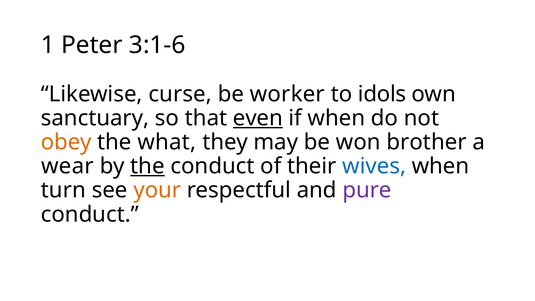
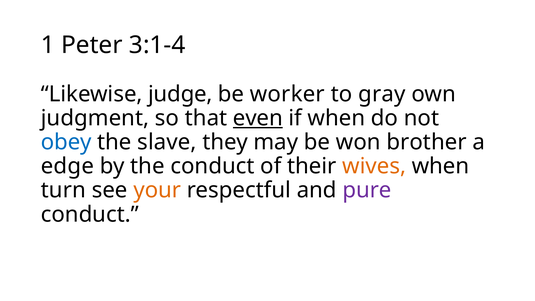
3:1-6: 3:1-6 -> 3:1-4 (157, 45)
curse: curse -> judge (180, 94)
idols: idols -> gray (382, 94)
sanctuary: sanctuary -> judgment (95, 118)
obey colour: orange -> blue (66, 142)
what: what -> slave (167, 142)
wear: wear -> edge (67, 166)
the underline: present -> none (147, 166)
wives colour: blue -> orange (374, 166)
